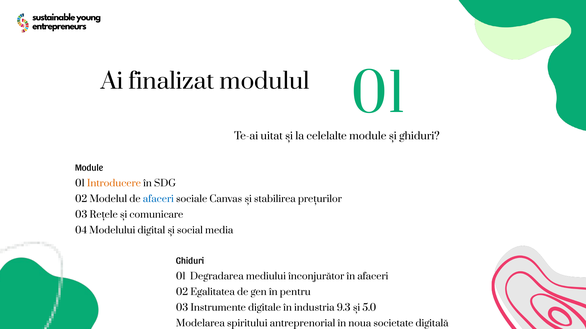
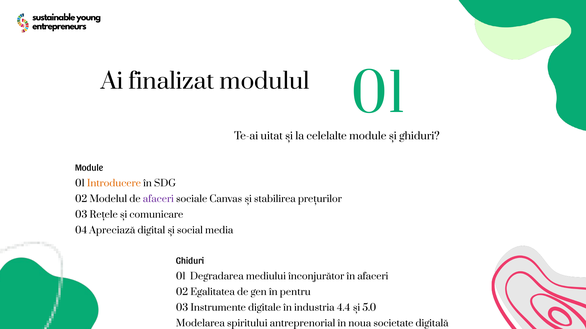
afaceri colour: blue -> purple (158, 200)
Modelului: Modelului -> Apreciază (112, 231)
9.3: 9.3 -> 4.4 (344, 308)
